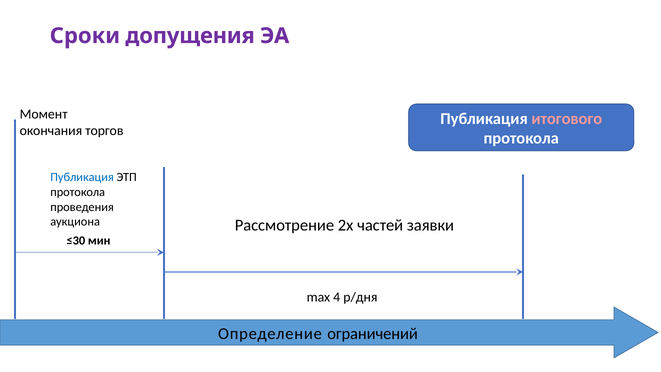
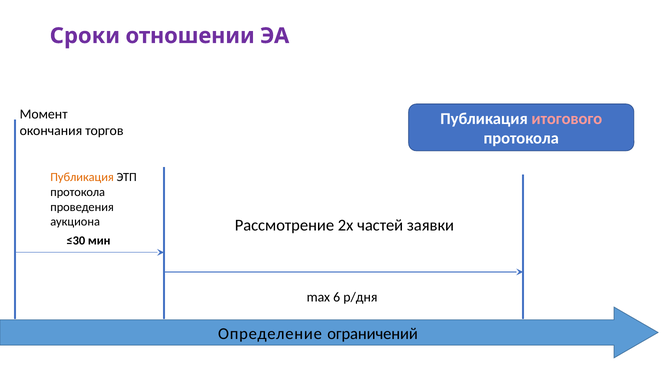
допущения: допущения -> отношении (190, 36)
Публикация colour: blue -> orange (82, 177)
4: 4 -> 6 (337, 297)
